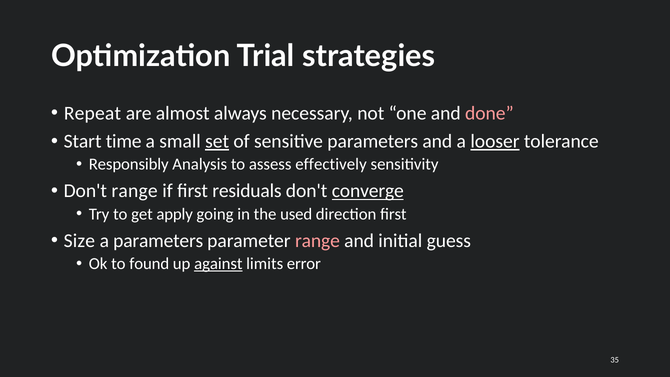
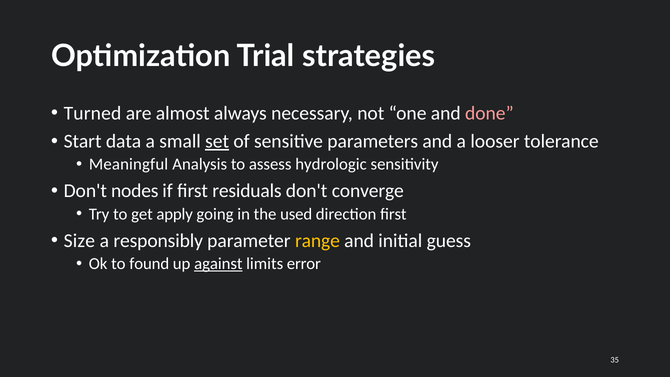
Repeat: Repeat -> Turned (92, 113)
time: time -> data (124, 141)
looser underline: present -> none (495, 141)
Responsibly: Responsibly -> Meaningful (129, 164)
effectively: effectively -> hydrologic (331, 164)
Don't range: range -> nodes (135, 191)
converge underline: present -> none (368, 191)
a parameters: parameters -> responsibly (158, 241)
range colour: pink -> yellow (317, 241)
